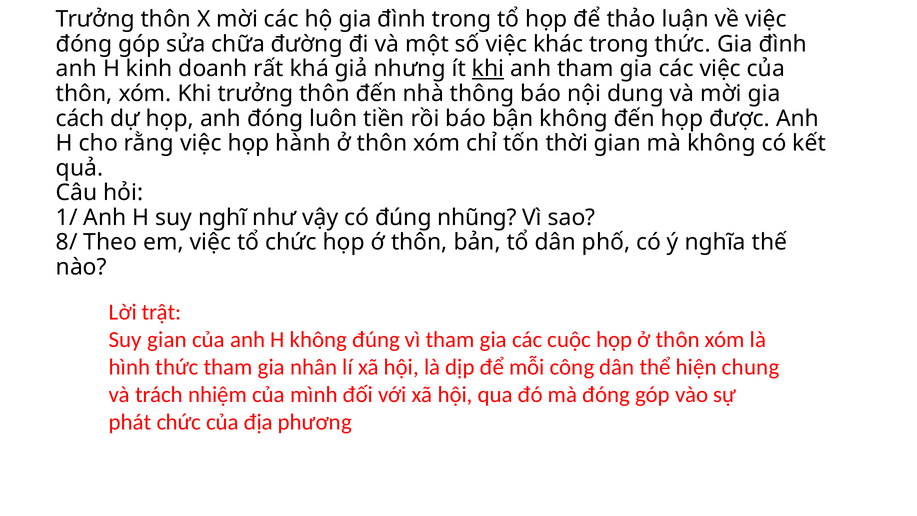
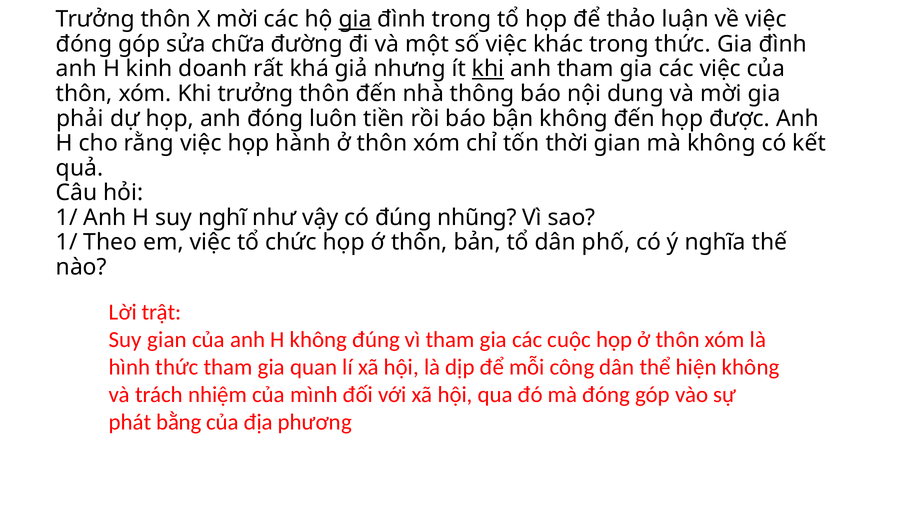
gia underline: none -> present (355, 19)
cách: cách -> phải (80, 118)
8/: 8/ -> 1/ (67, 242)
nhân: nhân -> quan (314, 367)
hiện chung: chung -> không (751, 367)
phát chức: chức -> bằng (179, 422)
